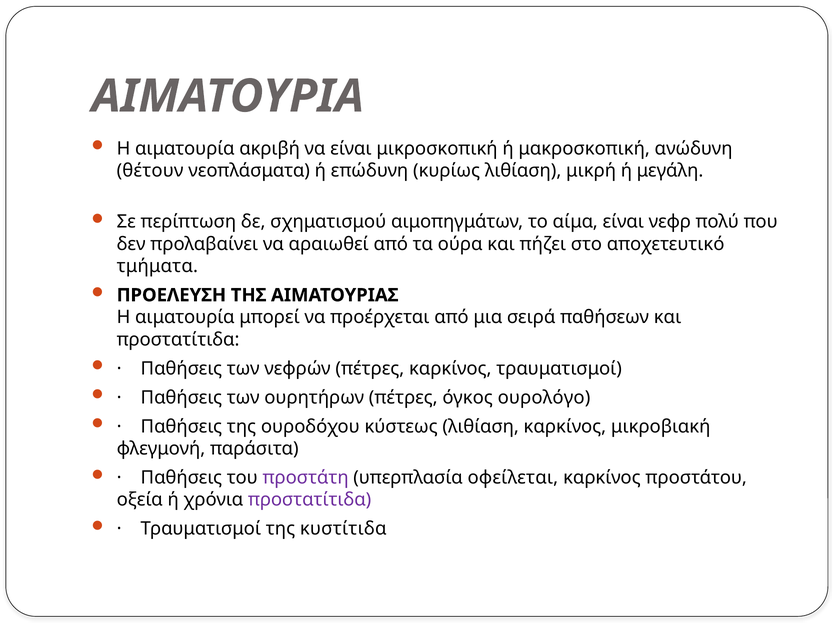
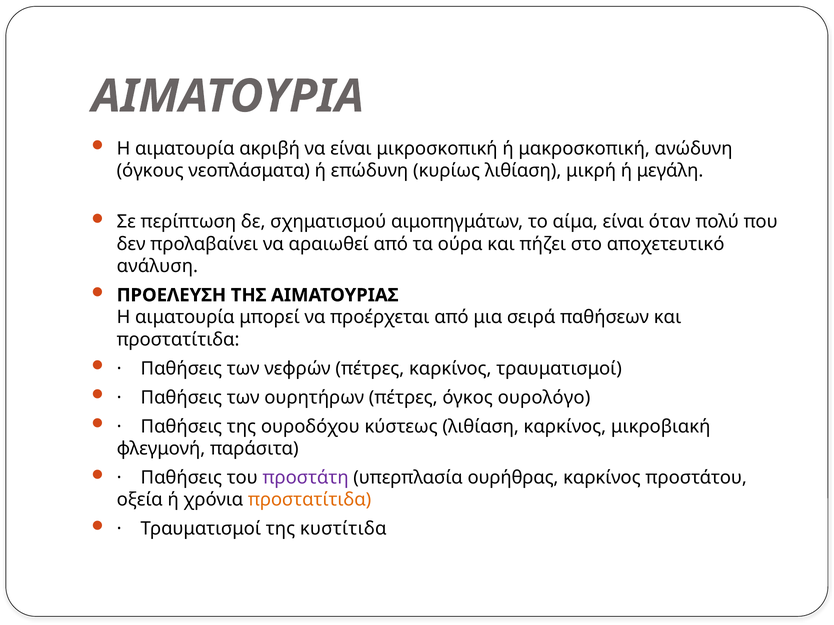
θέτουν: θέτουν -> όγκους (150, 171)
νεφρ: νεφρ -> όταν (670, 222)
τμήματα: τμήματα -> ανάλυση (157, 266)
οφείλεται: οφείλεται -> ουρήθρας (513, 478)
προστατίτιδα colour: purple -> orange (310, 500)
